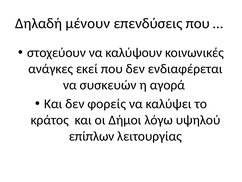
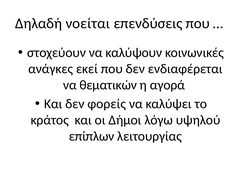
μένουν: μένουν -> νοείται (88, 23)
συσκευών: συσκευών -> θεματικών (108, 85)
